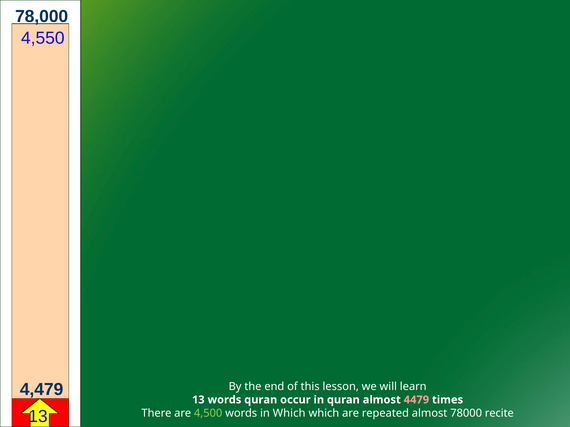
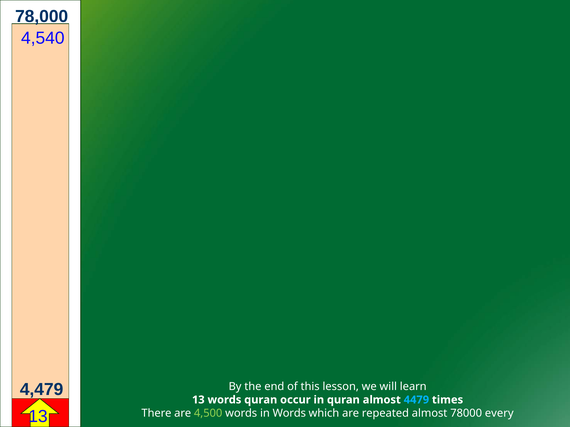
4,550: 4,550 -> 4,540 (43, 38)
4479 colour: pink -> light blue (416, 400)
in Which: Which -> Words (289, 414)
recite: recite -> every (499, 414)
